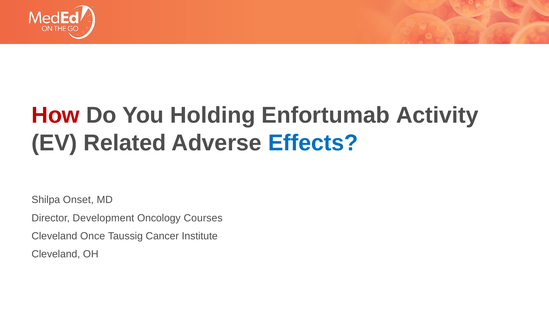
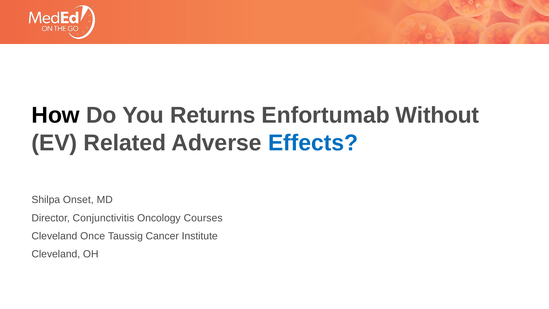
How colour: red -> black (56, 115)
Holding: Holding -> Returns (213, 115)
Activity: Activity -> Without (437, 115)
Development: Development -> Conjunctivitis (103, 218)
